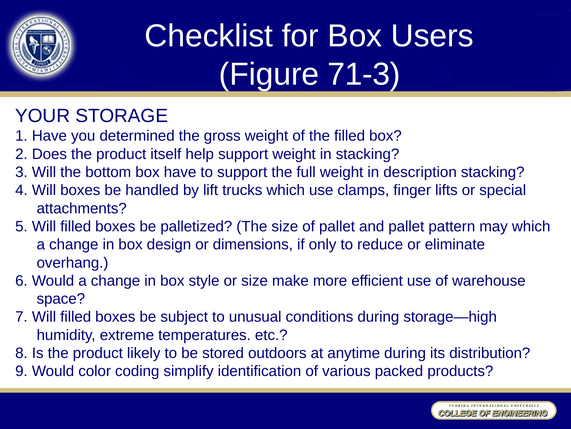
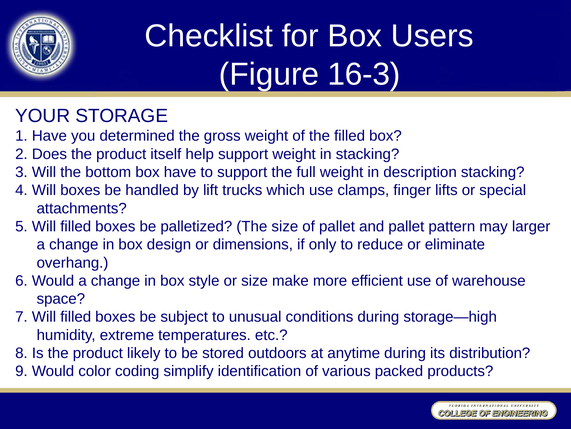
71-3: 71-3 -> 16-3 (364, 74)
may which: which -> larger (531, 226)
